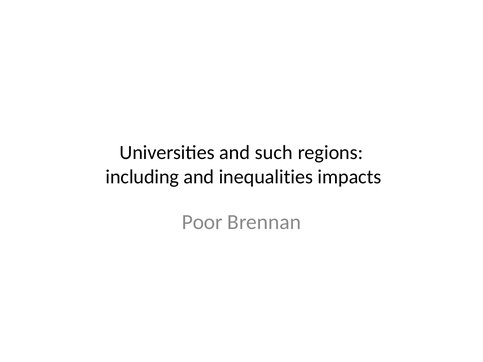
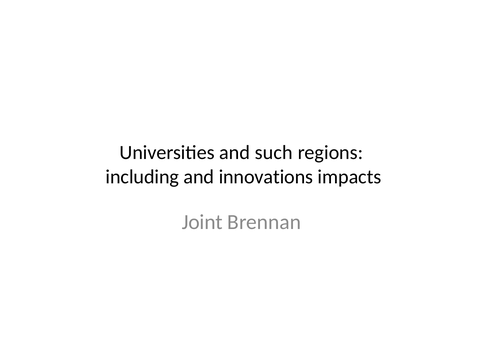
inequalities: inequalities -> innovations (266, 177)
Poor: Poor -> Joint (202, 222)
